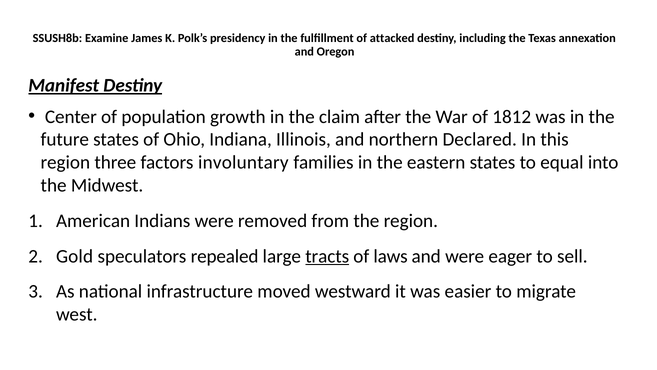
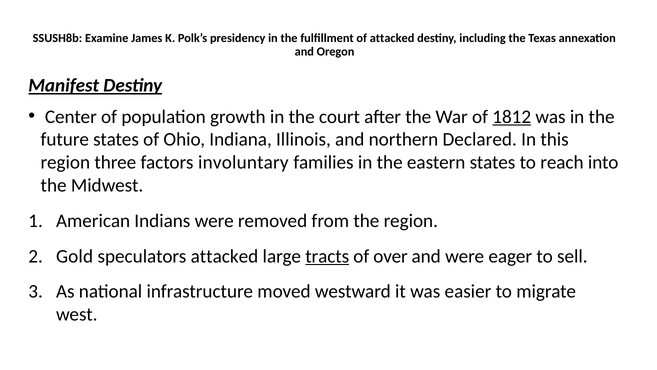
claim: claim -> court (339, 117)
1812 underline: none -> present (512, 117)
equal: equal -> reach (562, 162)
speculators repealed: repealed -> attacked (224, 256)
laws: laws -> over (391, 256)
